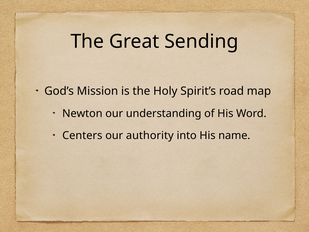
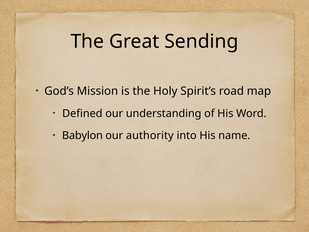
Newton: Newton -> Defined (82, 113)
Centers: Centers -> Babylon (82, 135)
